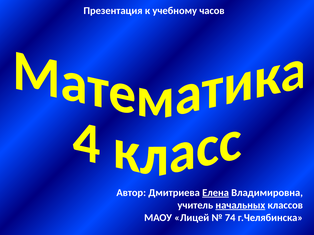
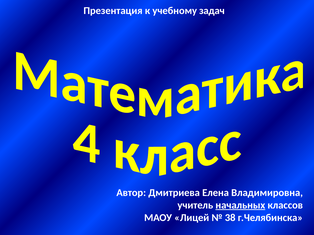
часов: часов -> задач (212, 11)
Елена underline: present -> none (216, 193)
74: 74 -> 38 (230, 218)
